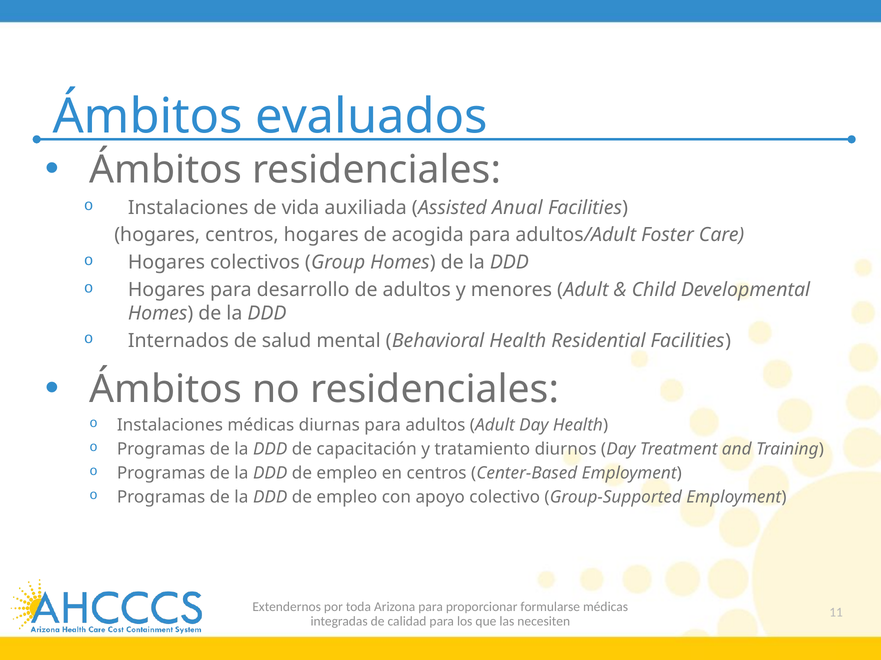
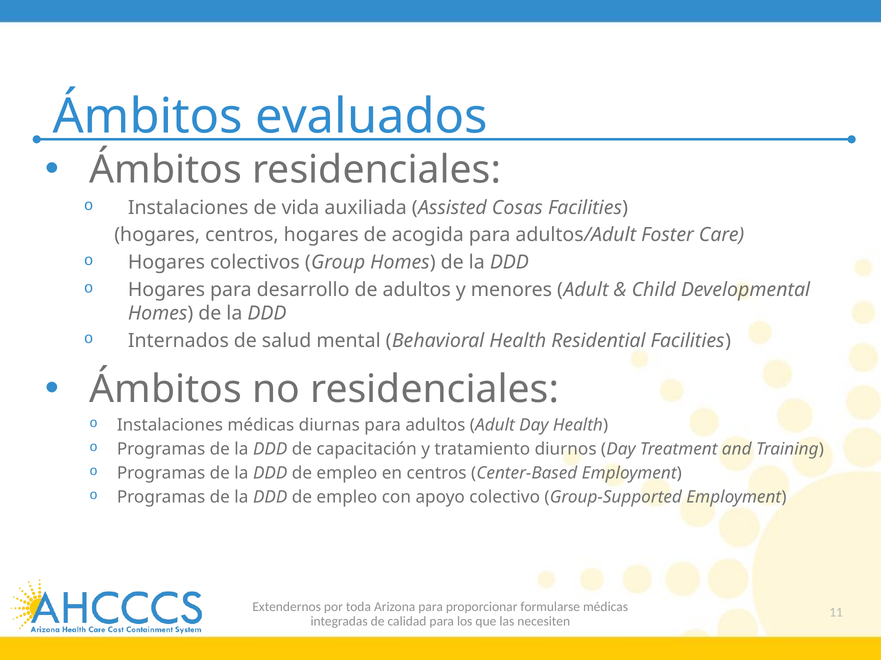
Anual: Anual -> Cosas (517, 208)
